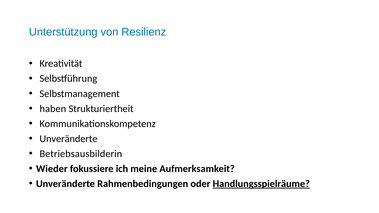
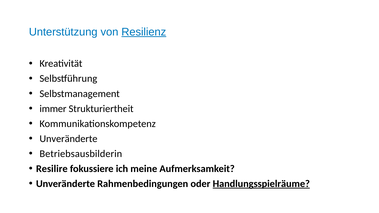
Resilienz underline: none -> present (144, 32)
haben: haben -> immer (53, 109)
Wieder: Wieder -> Resilire (52, 169)
